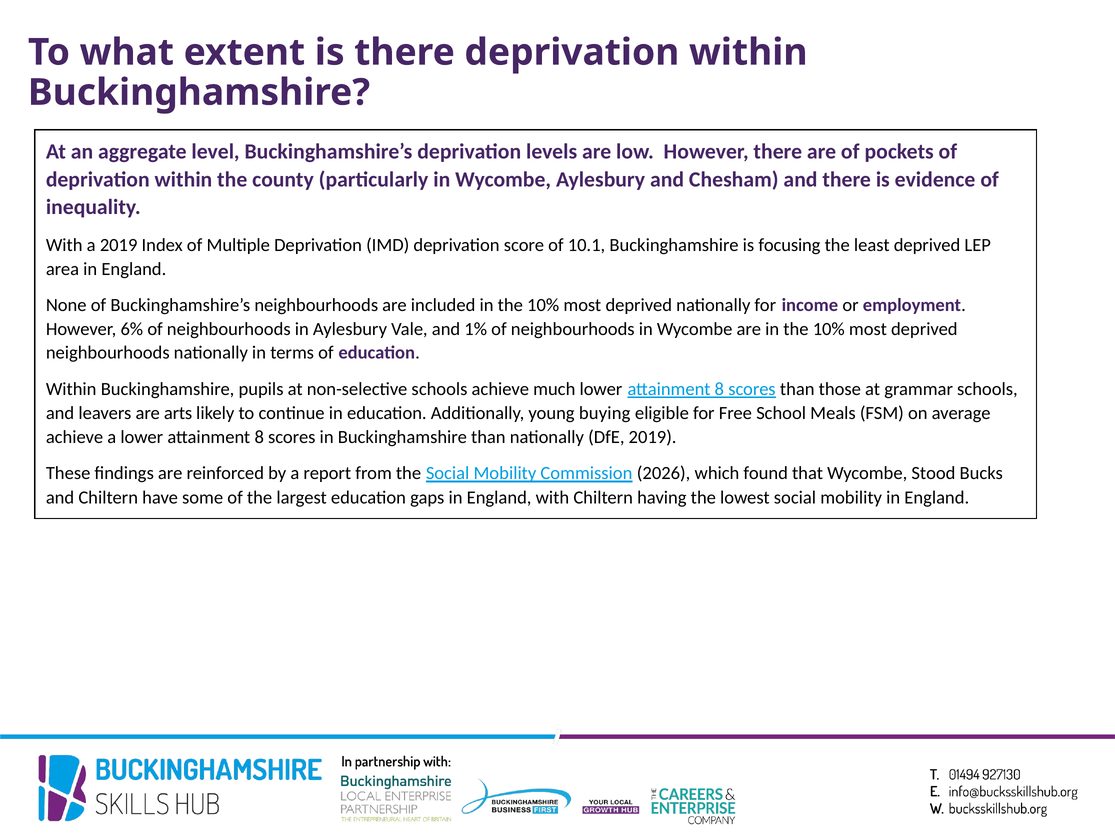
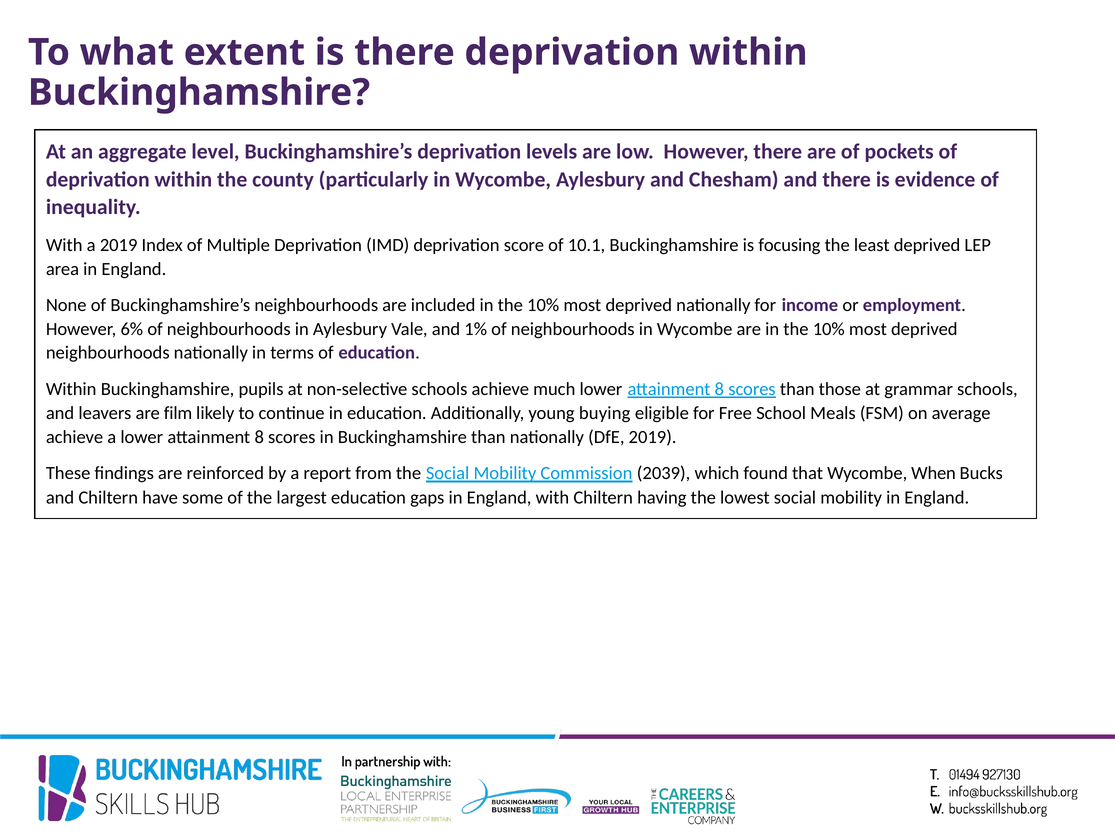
arts: arts -> film (178, 413)
2026: 2026 -> 2039 (664, 473)
Stood: Stood -> When (934, 473)
